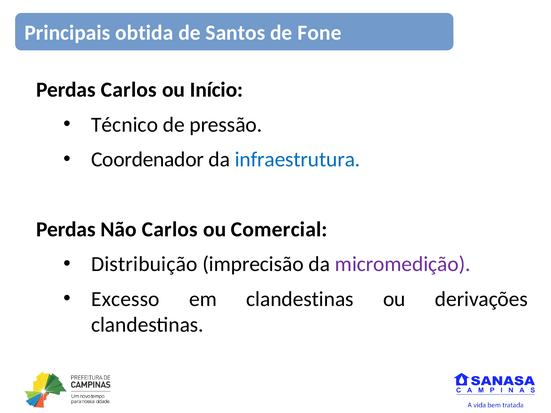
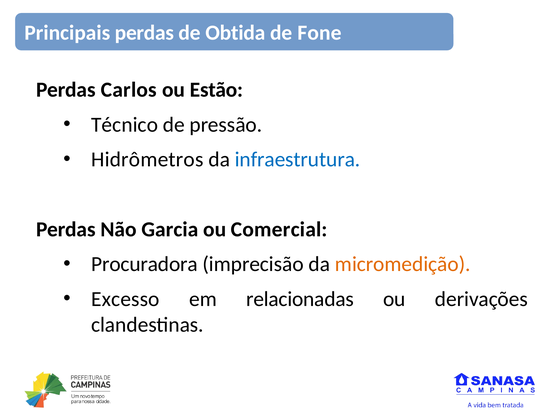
Principais obtida: obtida -> perdas (144, 33)
Santos: Santos -> Obtida (235, 33)
Início: Início -> Estão (216, 90)
Coordenador: Coordenador -> Hidrômetros (147, 160)
Não Carlos: Carlos -> Garcia (170, 229)
Distribuição: Distribuição -> Procuradora (144, 264)
micromedição colour: purple -> orange (403, 264)
em clandestinas: clandestinas -> relacionadas (300, 299)
